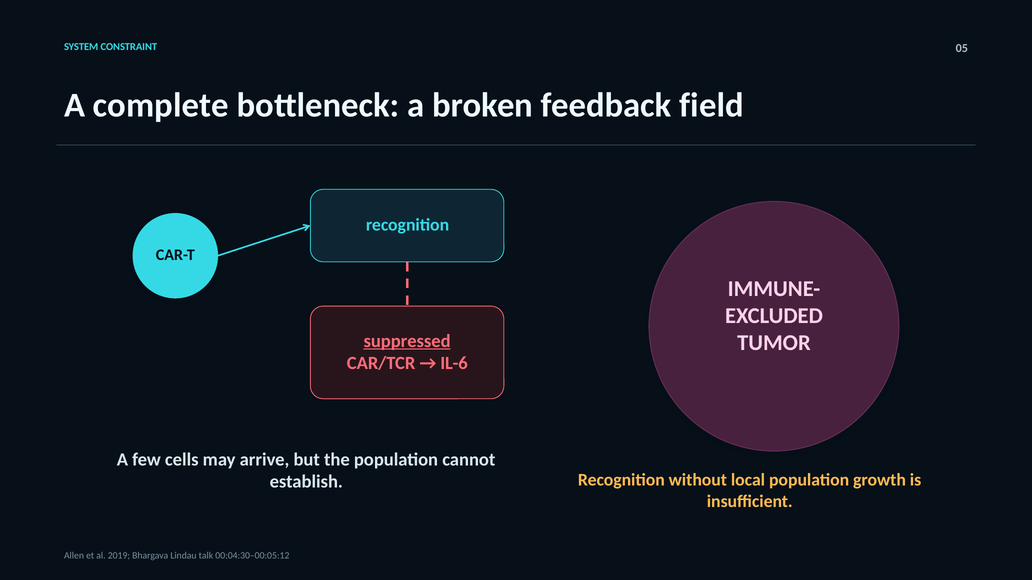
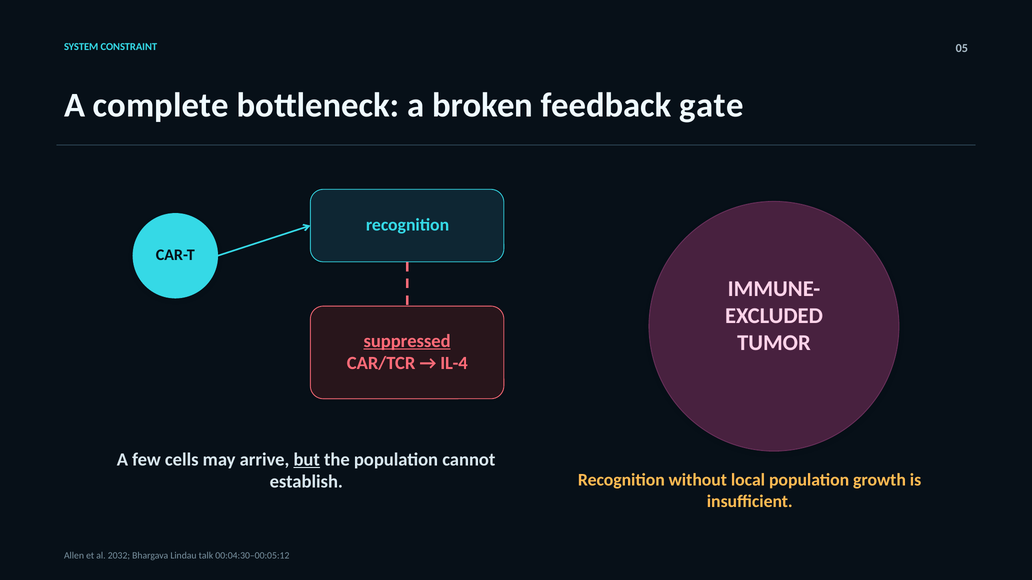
field: field -> gate (711, 106)
IL-6: IL-6 -> IL-4 (454, 363)
but underline: none -> present (307, 460)
2019: 2019 -> 2032 (119, 556)
